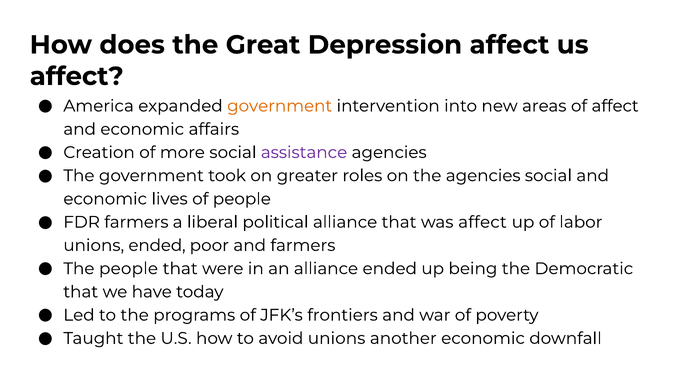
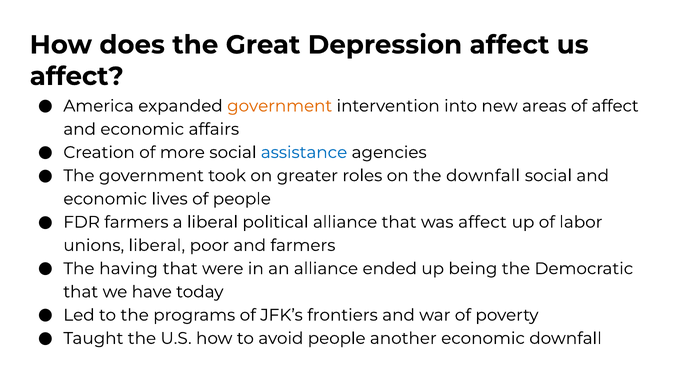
assistance colour: purple -> blue (304, 152)
the agencies: agencies -> downfall (483, 175)
unions ended: ended -> liberal (157, 245)
The people: people -> having (128, 268)
avoid unions: unions -> people (337, 338)
